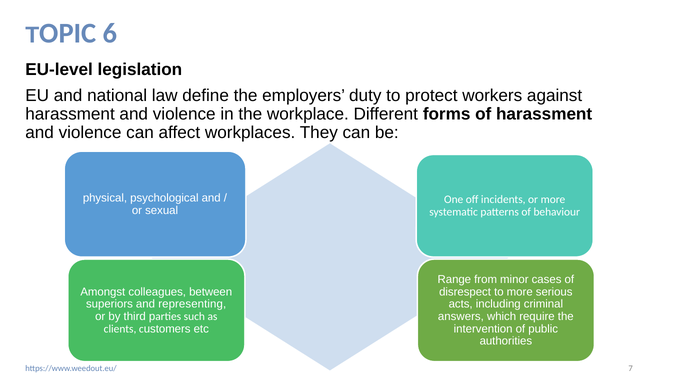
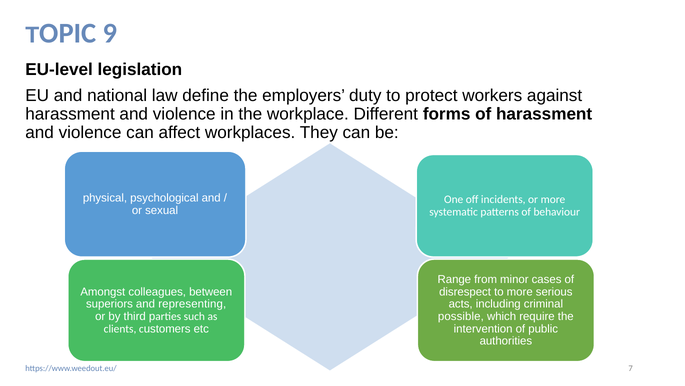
6: 6 -> 9 (110, 33)
answers: answers -> possible (461, 316)
